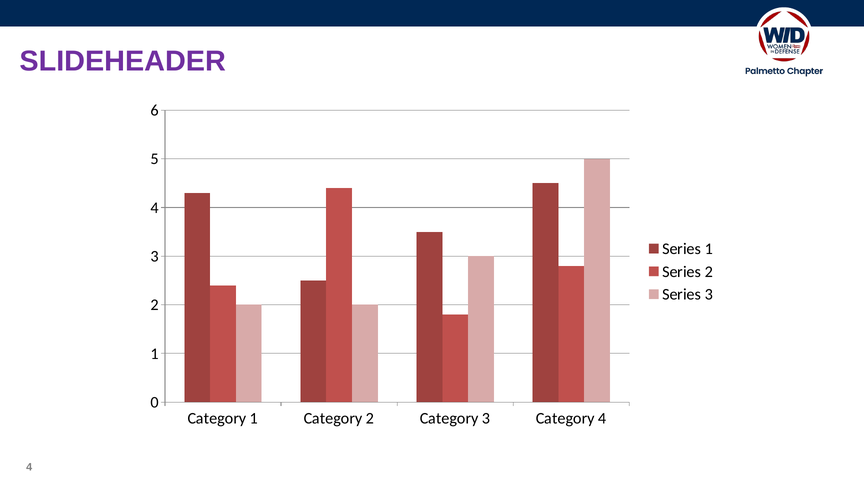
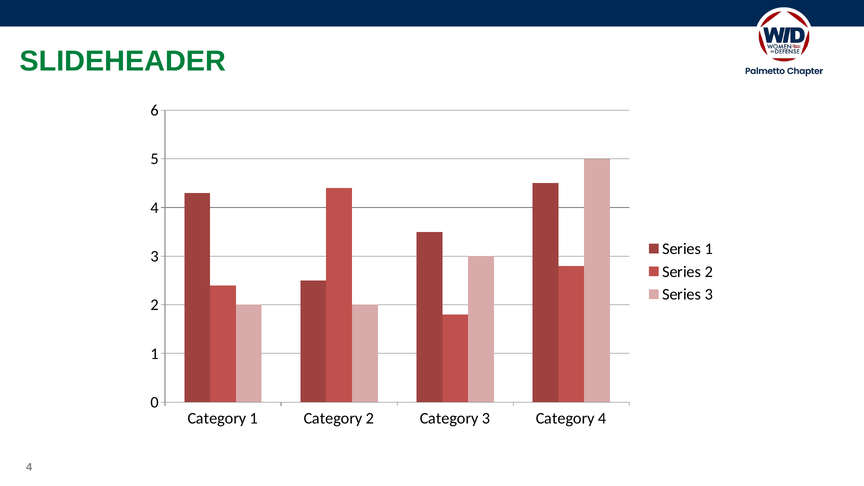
SLIDEHEADER colour: purple -> green (123, 61)
